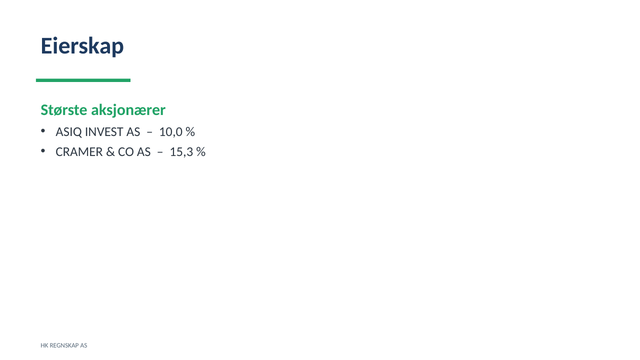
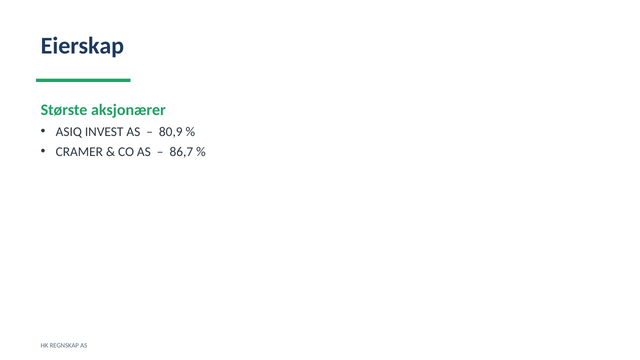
10,0: 10,0 -> 80,9 (171, 132)
15,3: 15,3 -> 86,7 (181, 152)
